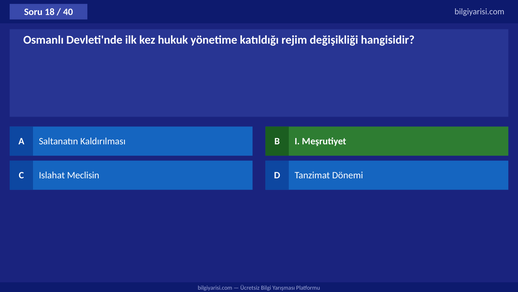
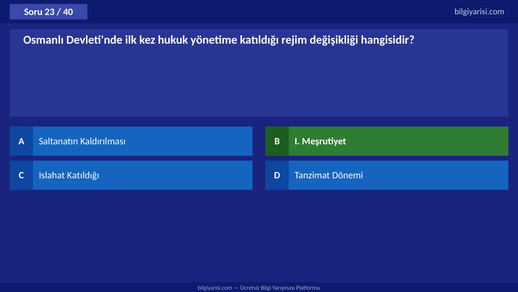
18: 18 -> 23 (50, 12)
Islahat Meclisin: Meclisin -> Katıldığı (83, 175)
